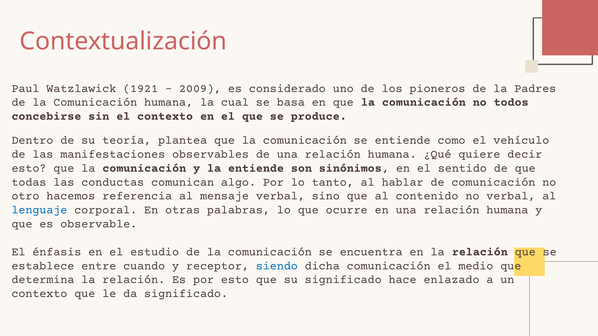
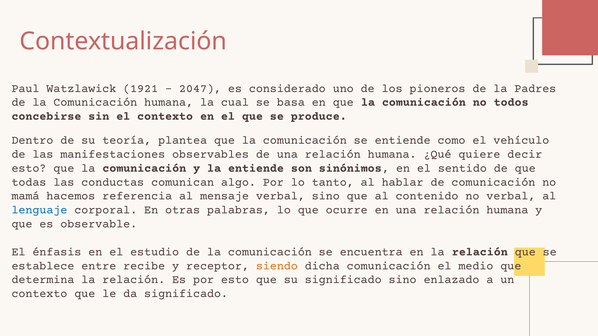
2009: 2009 -> 2047 (200, 88)
otro: otro -> mamá (25, 196)
cuando: cuando -> recibe (144, 266)
siendo colour: blue -> orange (277, 266)
significado hace: hace -> sino (403, 280)
